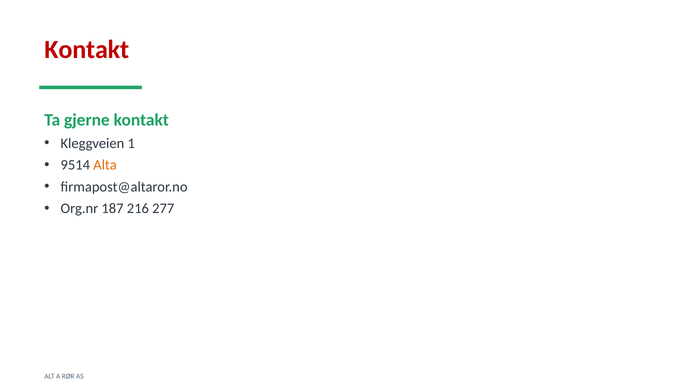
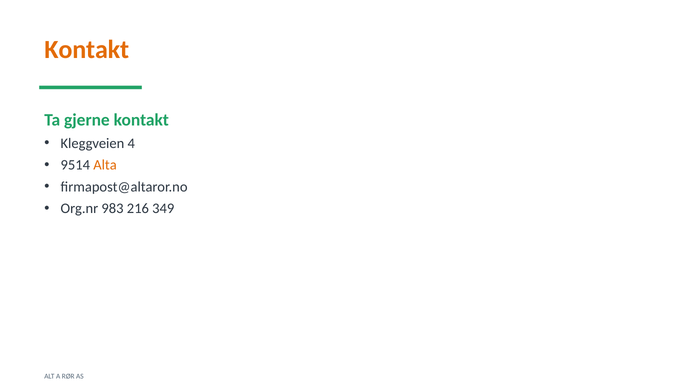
Kontakt colour: red -> orange (87, 50)
1: 1 -> 4 (131, 143)
187: 187 -> 983 (113, 208)
277: 277 -> 349 (163, 208)
